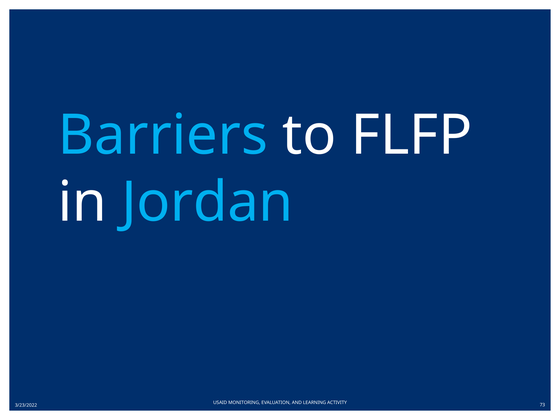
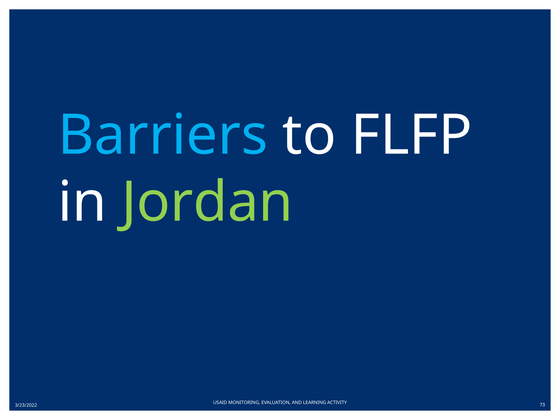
Jordan colour: light blue -> light green (207, 202)
